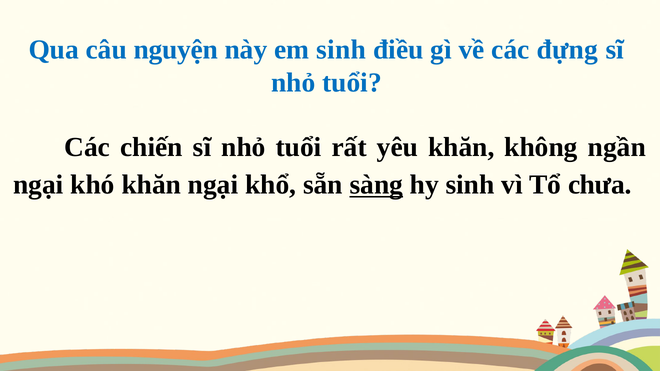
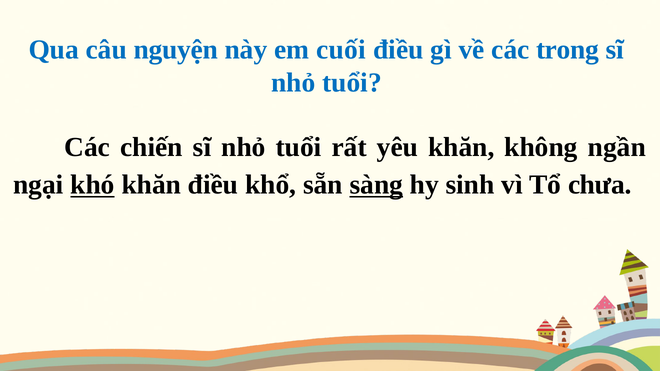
em sinh: sinh -> cuối (341, 50)
đựng: đựng -> trong (568, 50)
khó underline: none -> present (92, 185)
khăn ngại: ngại -> điều (213, 185)
